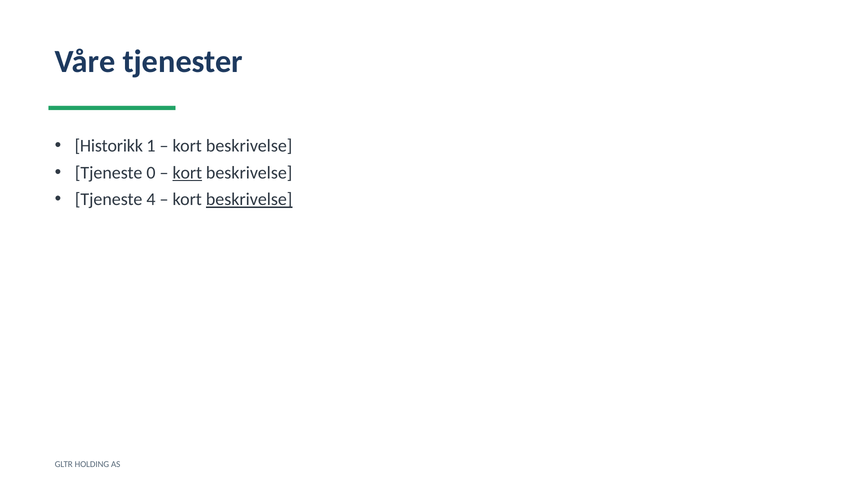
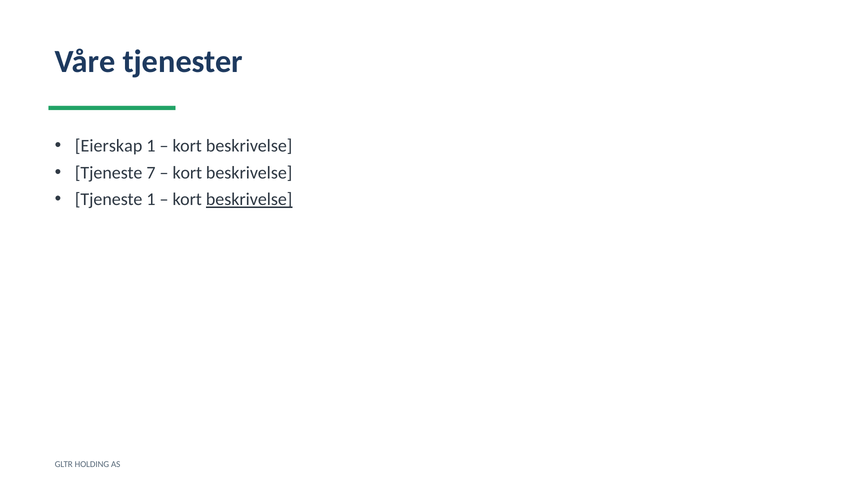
Historikk: Historikk -> Eierskap (109, 146)
0: 0 -> 7 (151, 173)
kort underline: present -> none (187, 173)
Tjeneste 4: 4 -> 1 (151, 200)
